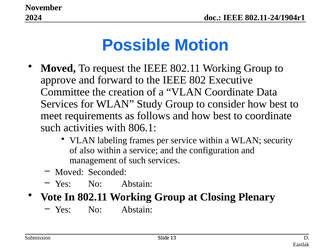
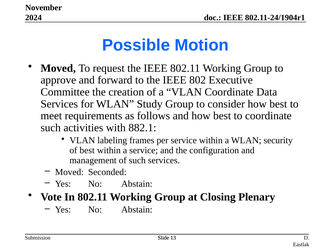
806.1: 806.1 -> 882.1 (142, 128)
of also: also -> best (87, 151)
